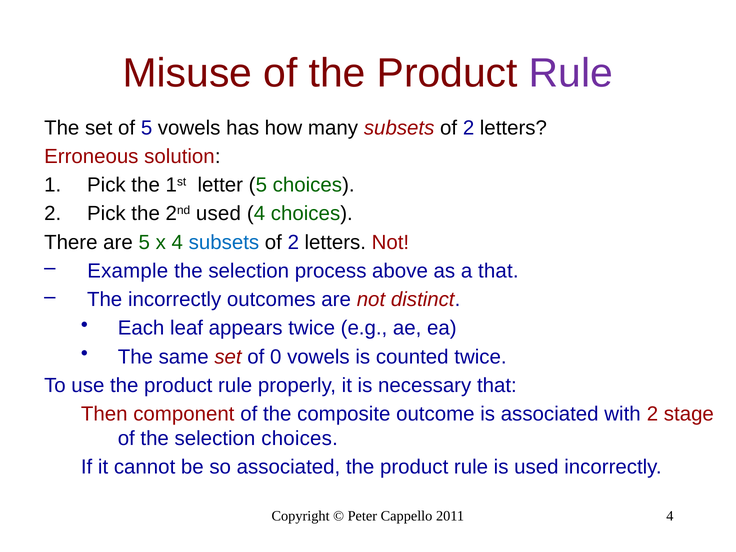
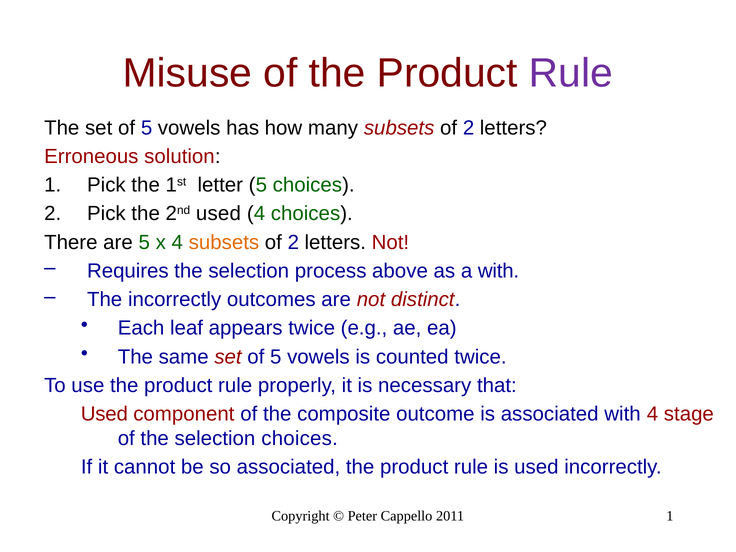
subsets colour: blue -> orange (224, 242)
Example: Example -> Requires (128, 271)
a that: that -> with (499, 271)
same set of 0: 0 -> 5 (276, 357)
Then: Then -> Used (104, 414)
with 2: 2 -> 4 (652, 414)
2011 4: 4 -> 1 (670, 516)
